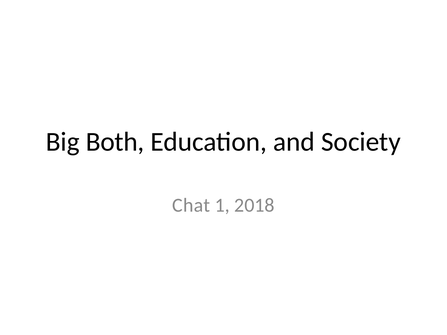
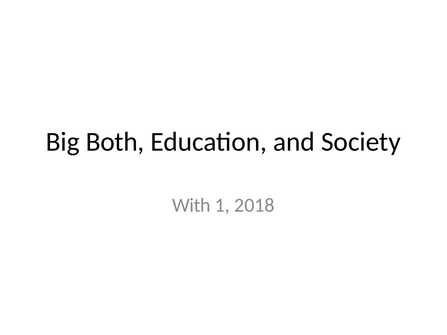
Chat: Chat -> With (191, 206)
